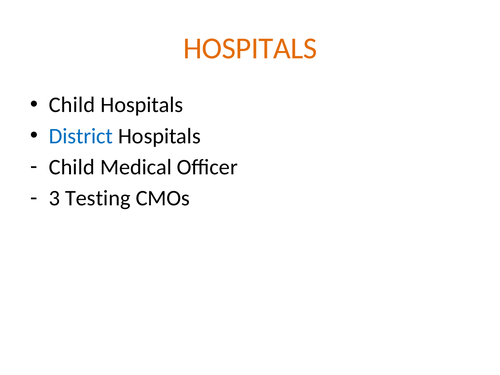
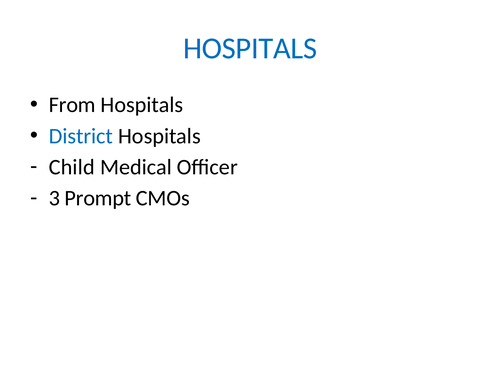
HOSPITALS colour: orange -> blue (250, 48)
Child: Child -> From (72, 105)
Testing: Testing -> Prompt (98, 198)
